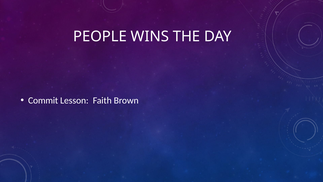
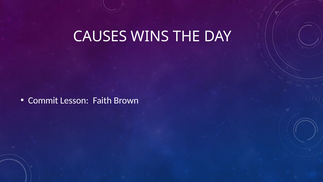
PEOPLE: PEOPLE -> CAUSES (100, 36)
